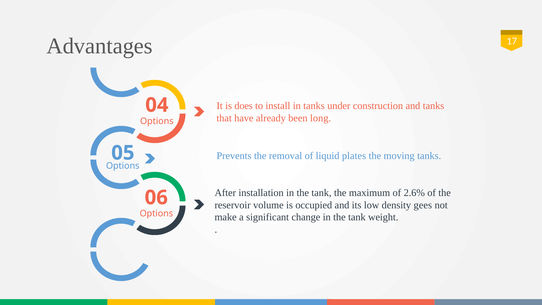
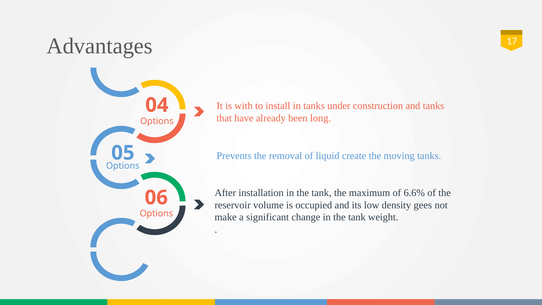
does: does -> with (244, 106)
plates: plates -> create (354, 156)
2.6%: 2.6% -> 6.6% (414, 193)
